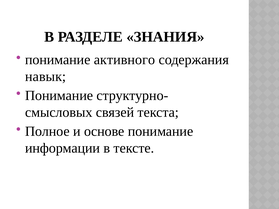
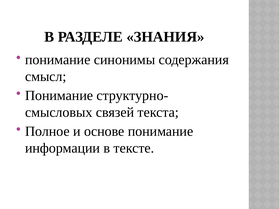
активного: активного -> синонимы (125, 60)
навык: навык -> смысл (46, 77)
